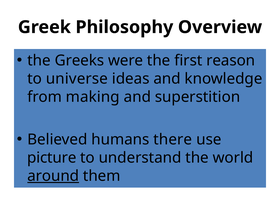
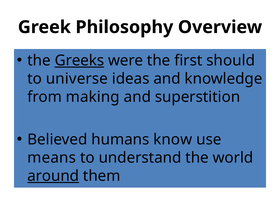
Greeks underline: none -> present (79, 61)
reason: reason -> should (231, 61)
there: there -> know (173, 140)
picture: picture -> means (52, 158)
